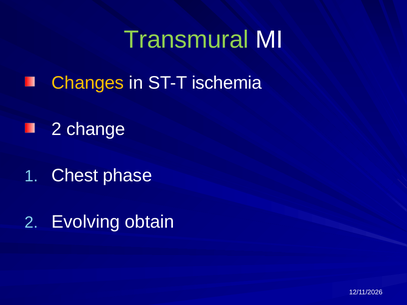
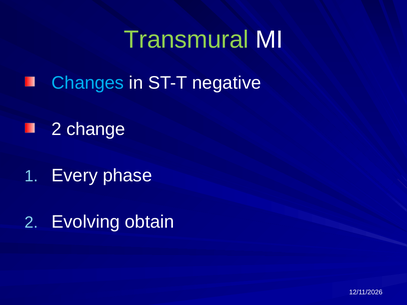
Changes colour: yellow -> light blue (88, 83)
ischemia: ischemia -> negative (227, 83)
Chest: Chest -> Every (75, 176)
